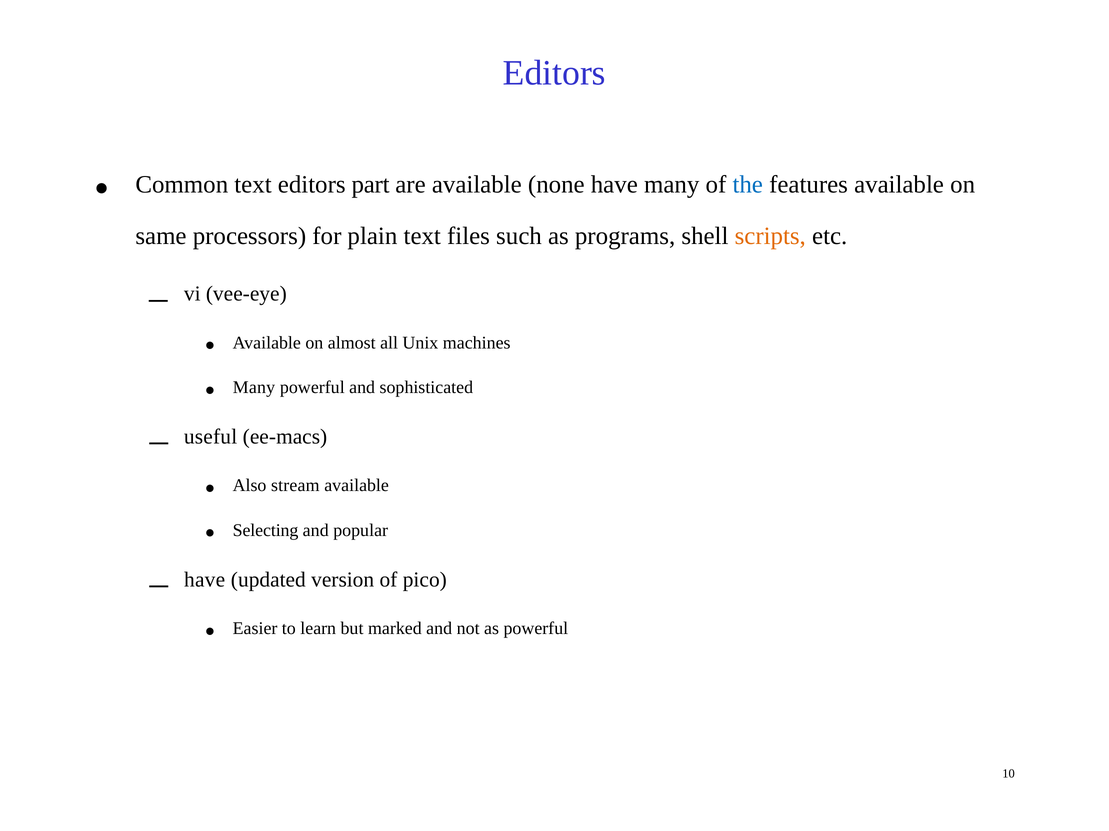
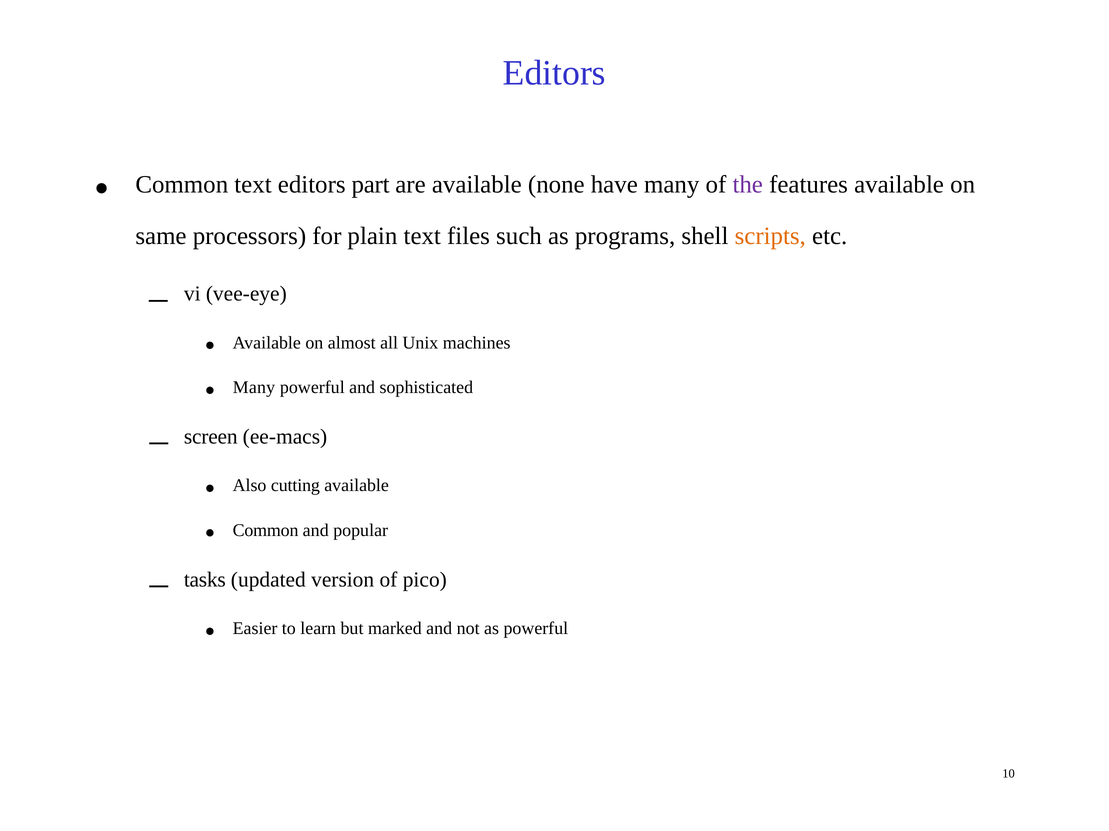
the colour: blue -> purple (748, 185)
useful: useful -> screen (211, 437)
stream: stream -> cutting (295, 486)
Selecting: Selecting -> Common (266, 531)
have: have -> tasks (205, 580)
